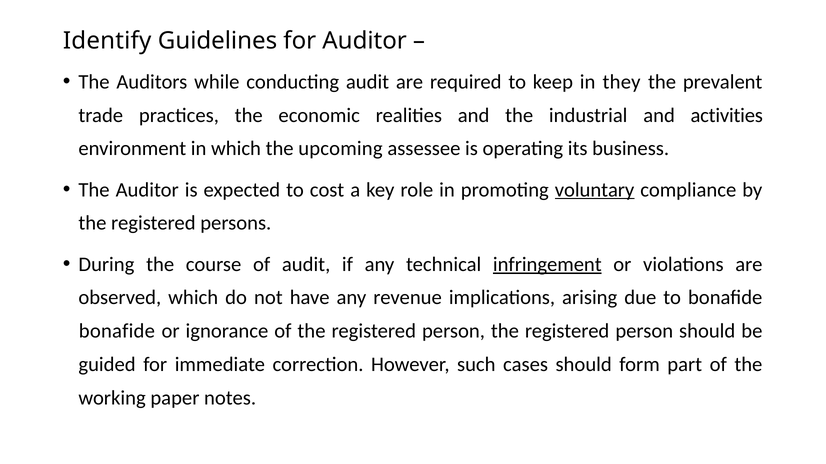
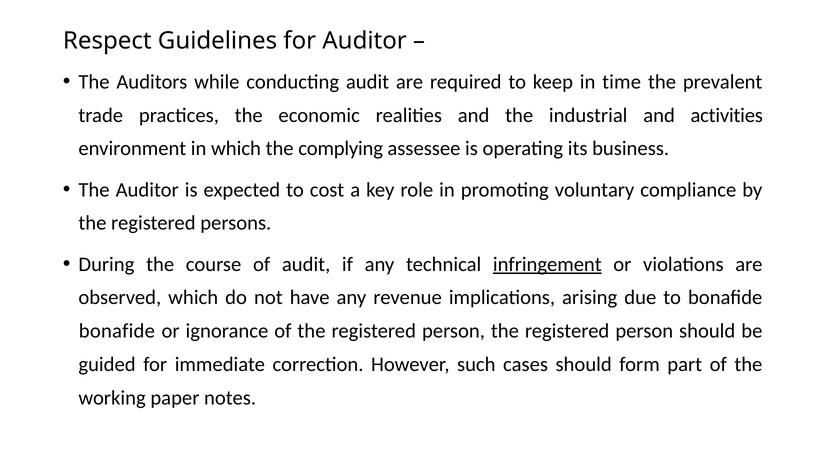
Identify: Identify -> Respect (107, 41)
they: they -> time (622, 82)
upcoming: upcoming -> complying (341, 149)
voluntary underline: present -> none (595, 190)
